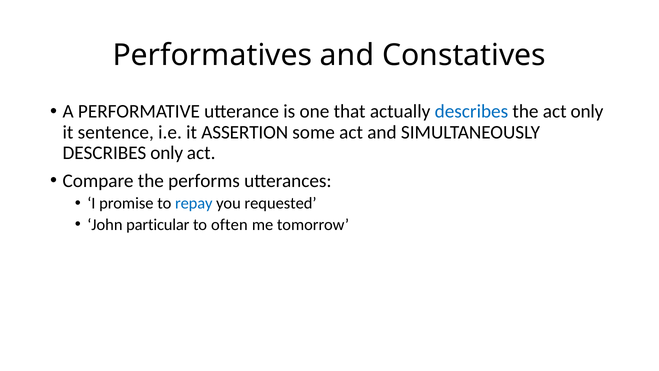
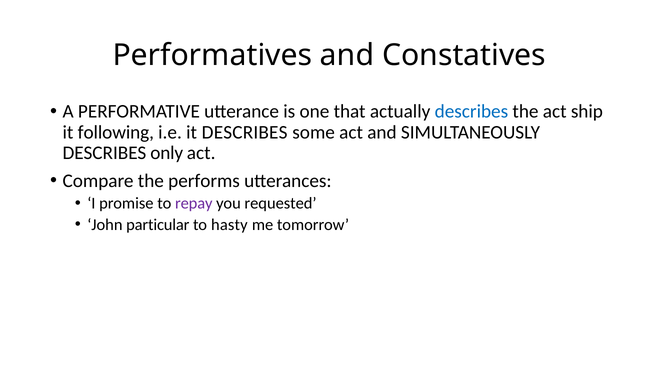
act only: only -> ship (587, 111)
sentence: sentence -> following (116, 132)
it ASSERTION: ASSERTION -> DESCRIBES (245, 132)
repay colour: blue -> purple (194, 203)
often: often -> hasty (229, 225)
